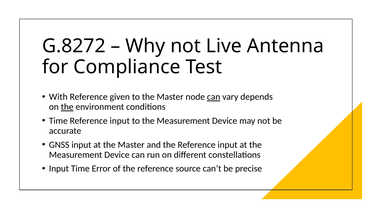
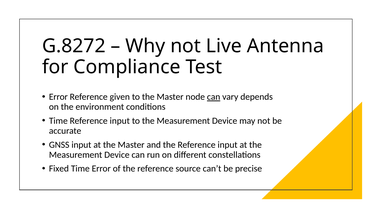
With: With -> Error (58, 97)
the underline: present -> none (67, 107)
Input: Input -> Fixed (59, 169)
